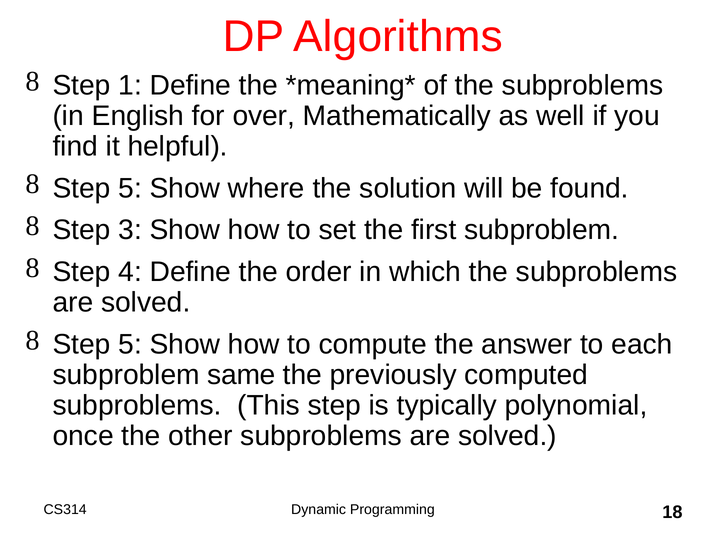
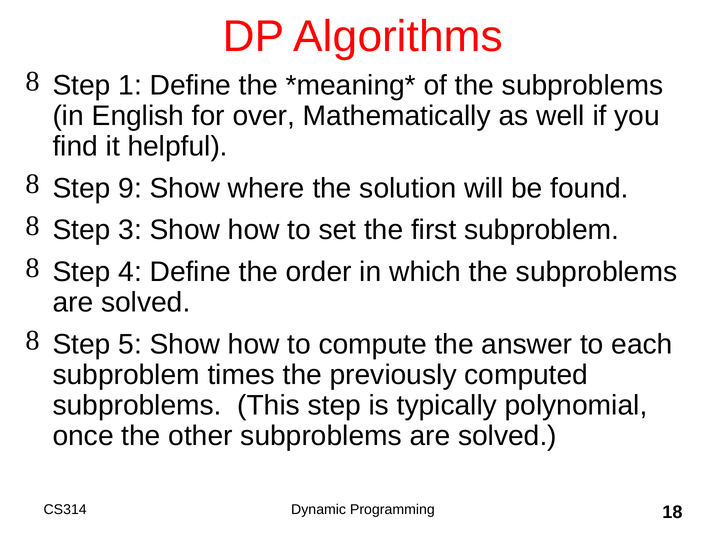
5: 5 -> 9 (130, 188)
same: same -> times (241, 375)
